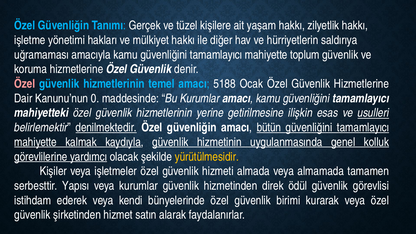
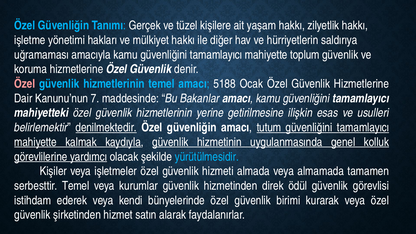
0: 0 -> 7 (95, 98)
Bu Kurumlar: Kurumlar -> Bakanlar (200, 98)
usulleri underline: present -> none (373, 113)
bütün: bütün -> tutum (269, 128)
yürütülmesidir colour: yellow -> light blue (207, 157)
serbesttir Yapısı: Yapısı -> Temel (76, 186)
